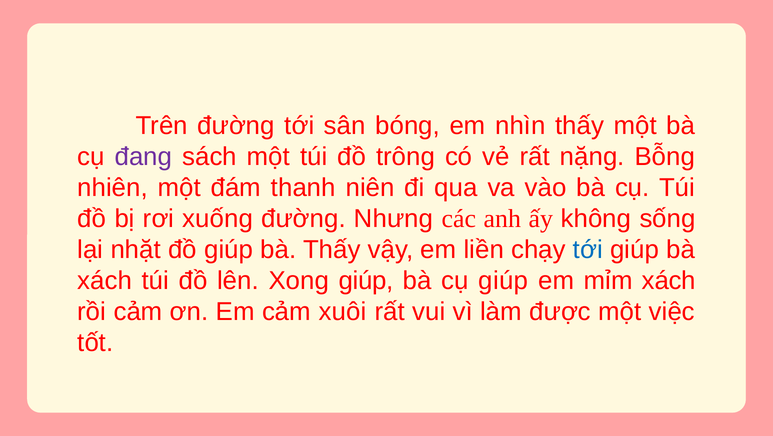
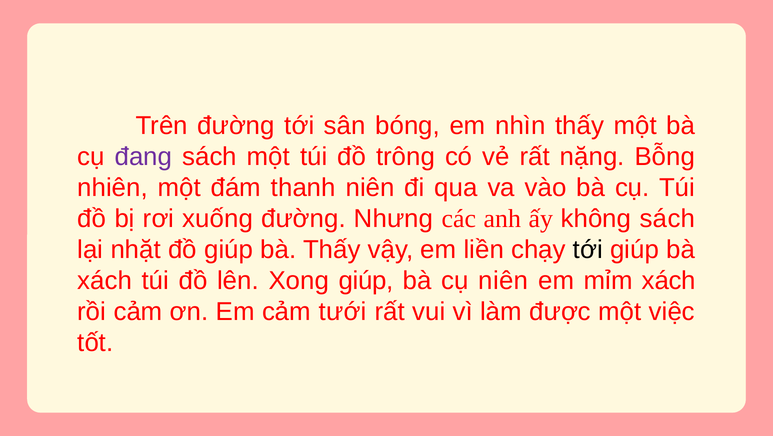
không sống: sống -> sách (667, 219)
tới colour: blue -> black (588, 250)
cụ giúp: giúp -> niên (503, 281)
xuôi: xuôi -> tưới (343, 312)
